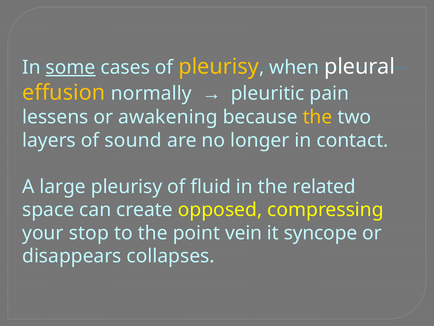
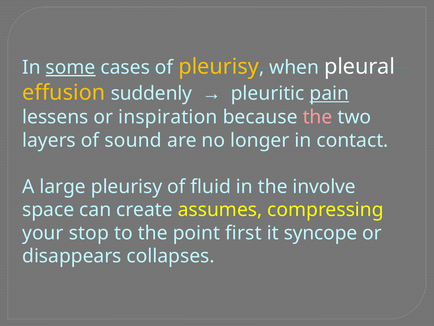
normally: normally -> suddenly (151, 93)
pain underline: none -> present (329, 93)
awakening: awakening -> inspiration (168, 117)
the colour: yellow -> pink (318, 117)
related: related -> involve (324, 186)
opposed: opposed -> assumes (220, 210)
vein: vein -> first (243, 233)
